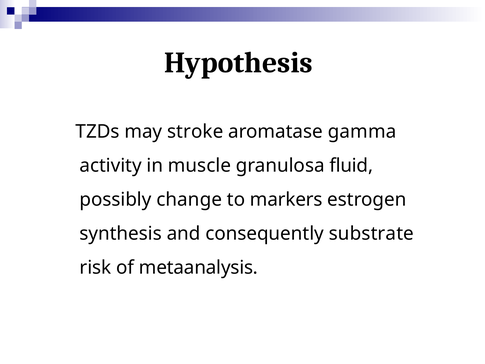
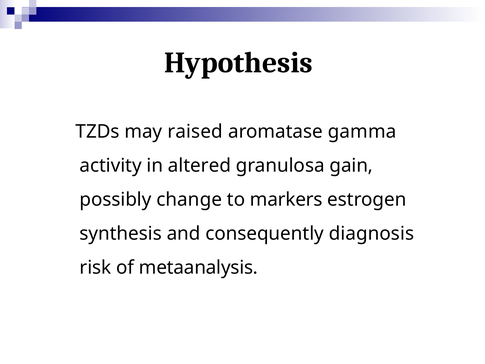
stroke: stroke -> raised (195, 131)
muscle: muscle -> altered (199, 165)
fluid: fluid -> gain (351, 165)
substrate: substrate -> diagnosis (371, 233)
